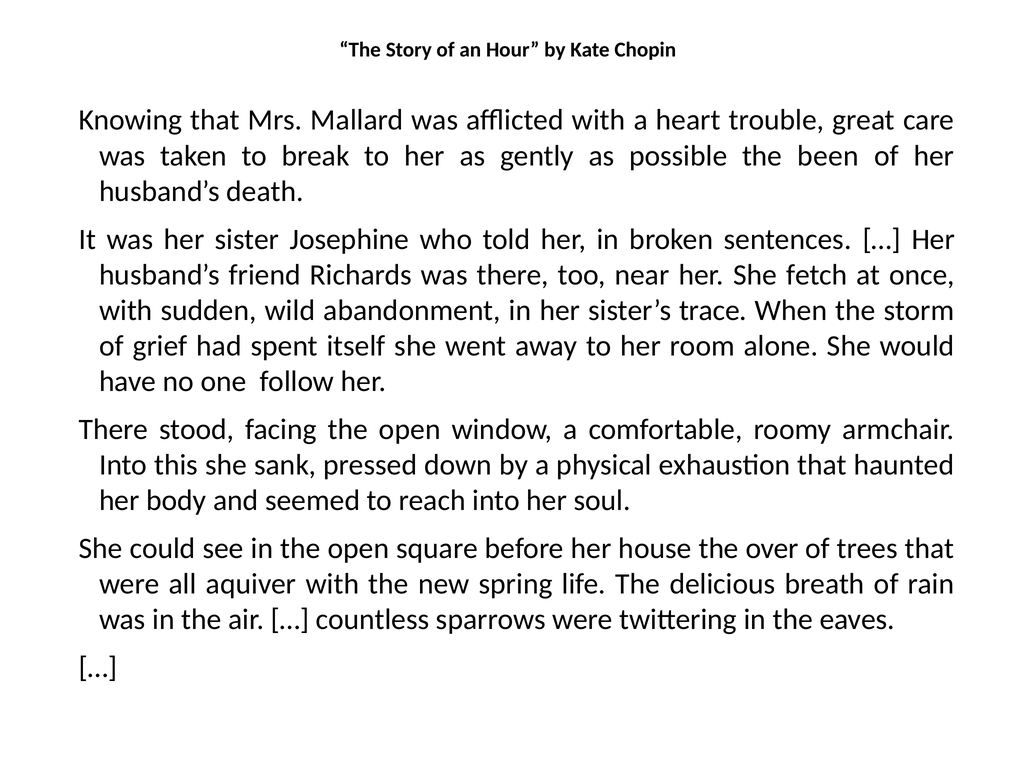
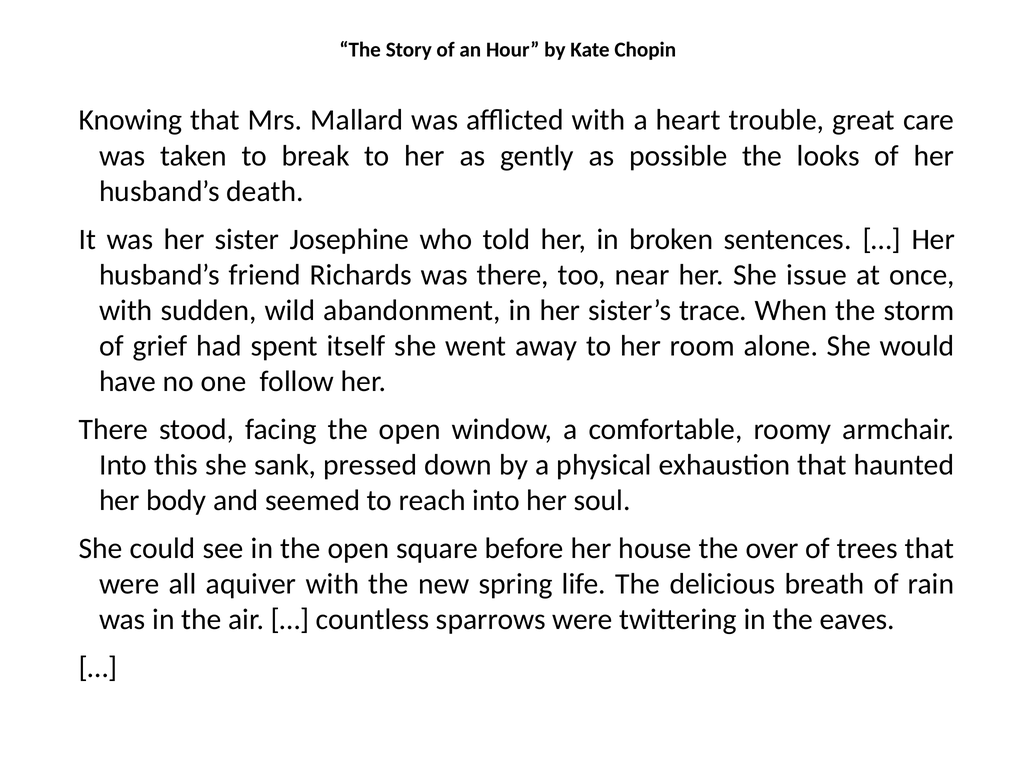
been: been -> looks (828, 156)
fetch: fetch -> issue (817, 275)
